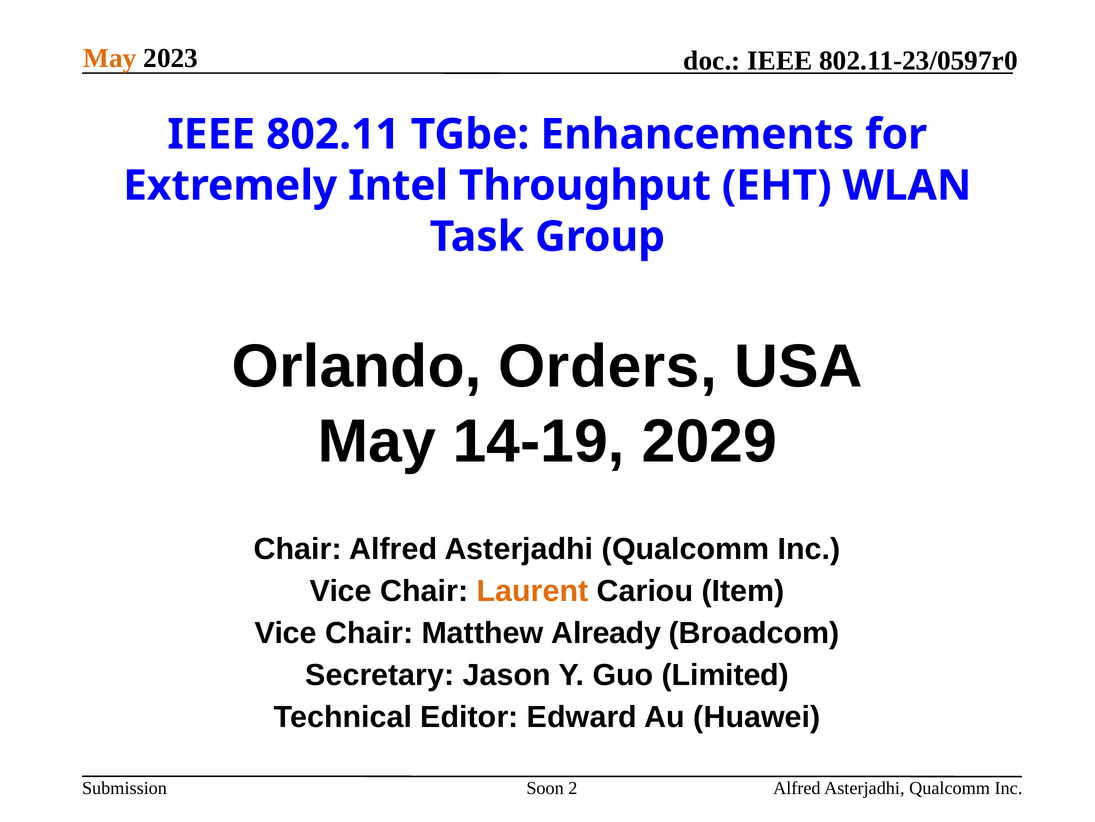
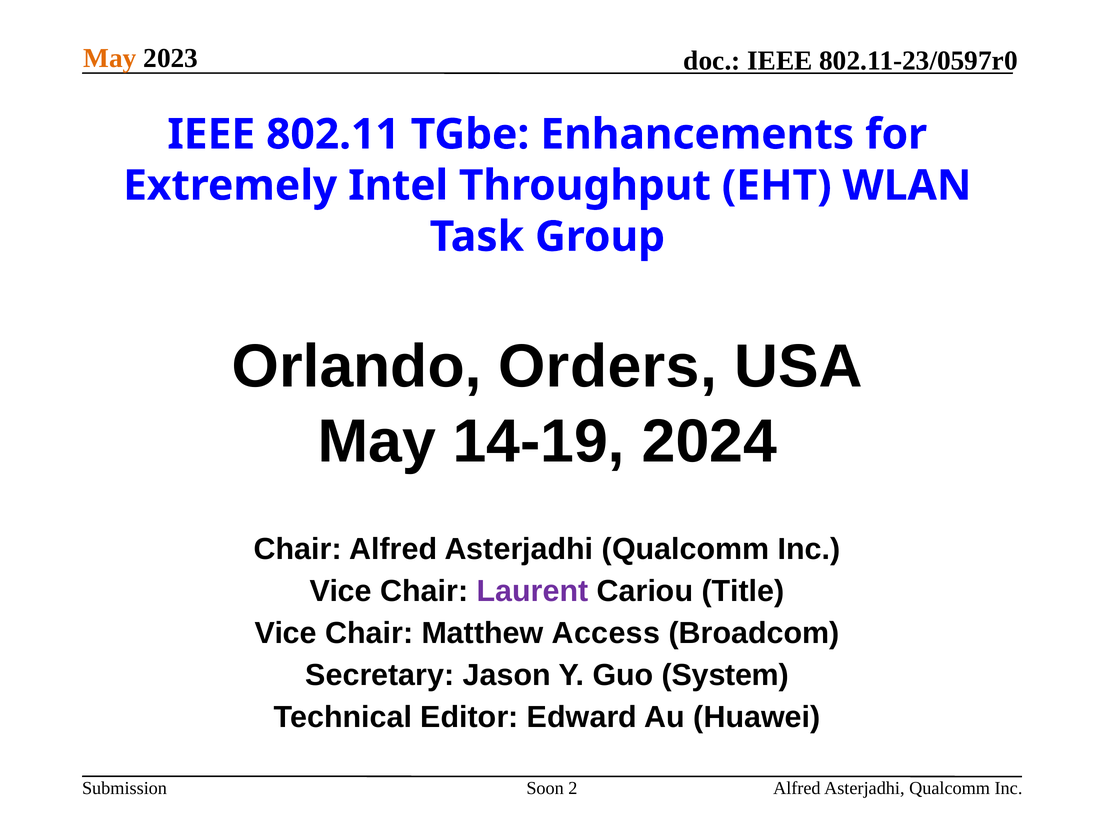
2029: 2029 -> 2024 (709, 441)
Laurent colour: orange -> purple (532, 590)
Item: Item -> Title (743, 590)
Already: Already -> Access (606, 632)
Limited: Limited -> System (725, 674)
